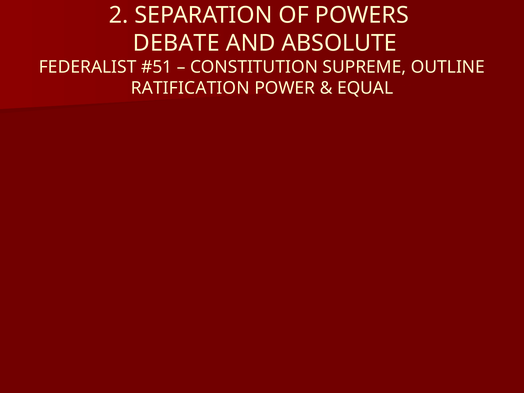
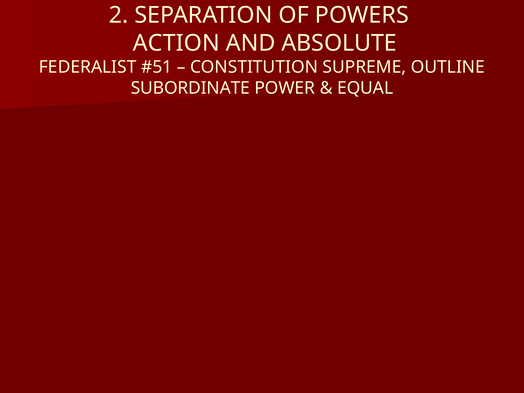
DEBATE: DEBATE -> ACTION (176, 43)
RATIFICATION: RATIFICATION -> SUBORDINATE (190, 88)
